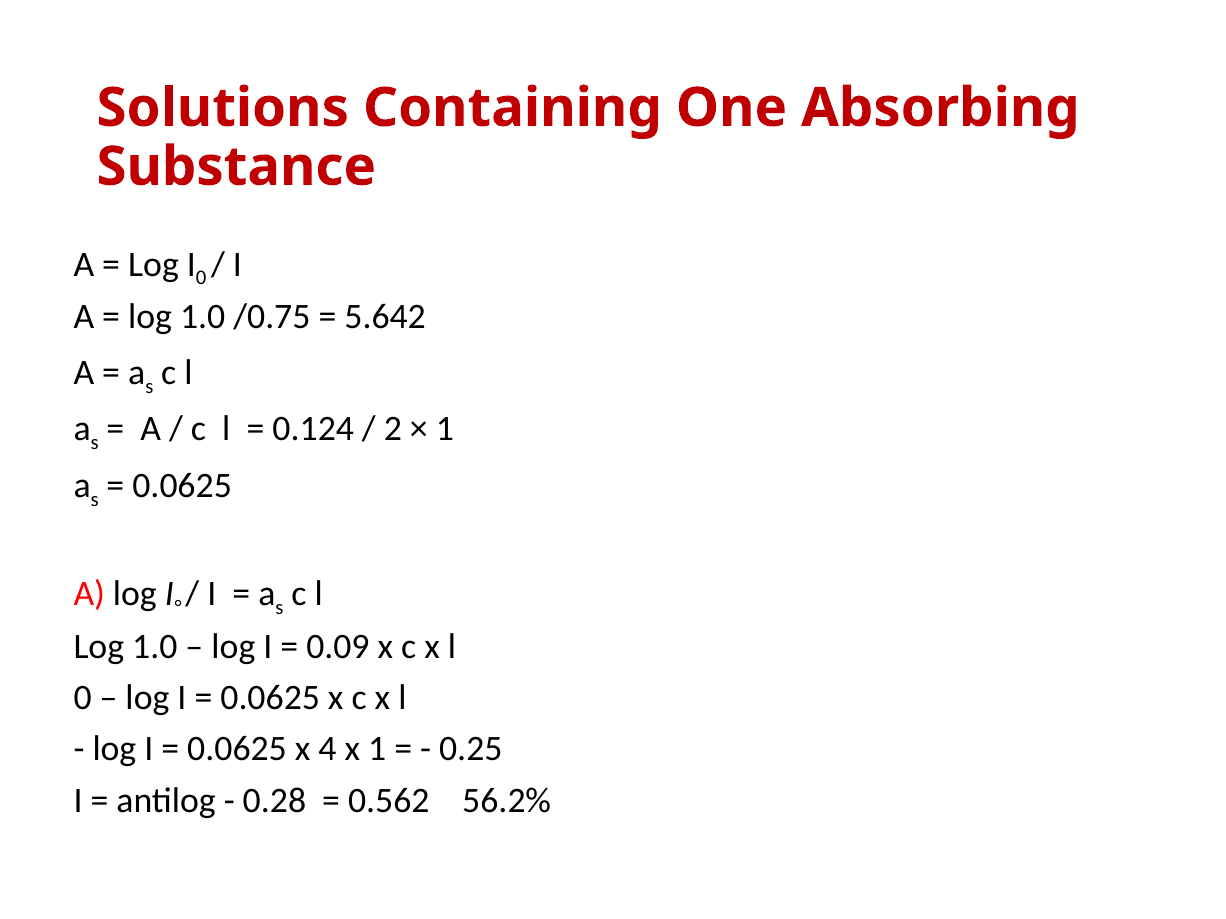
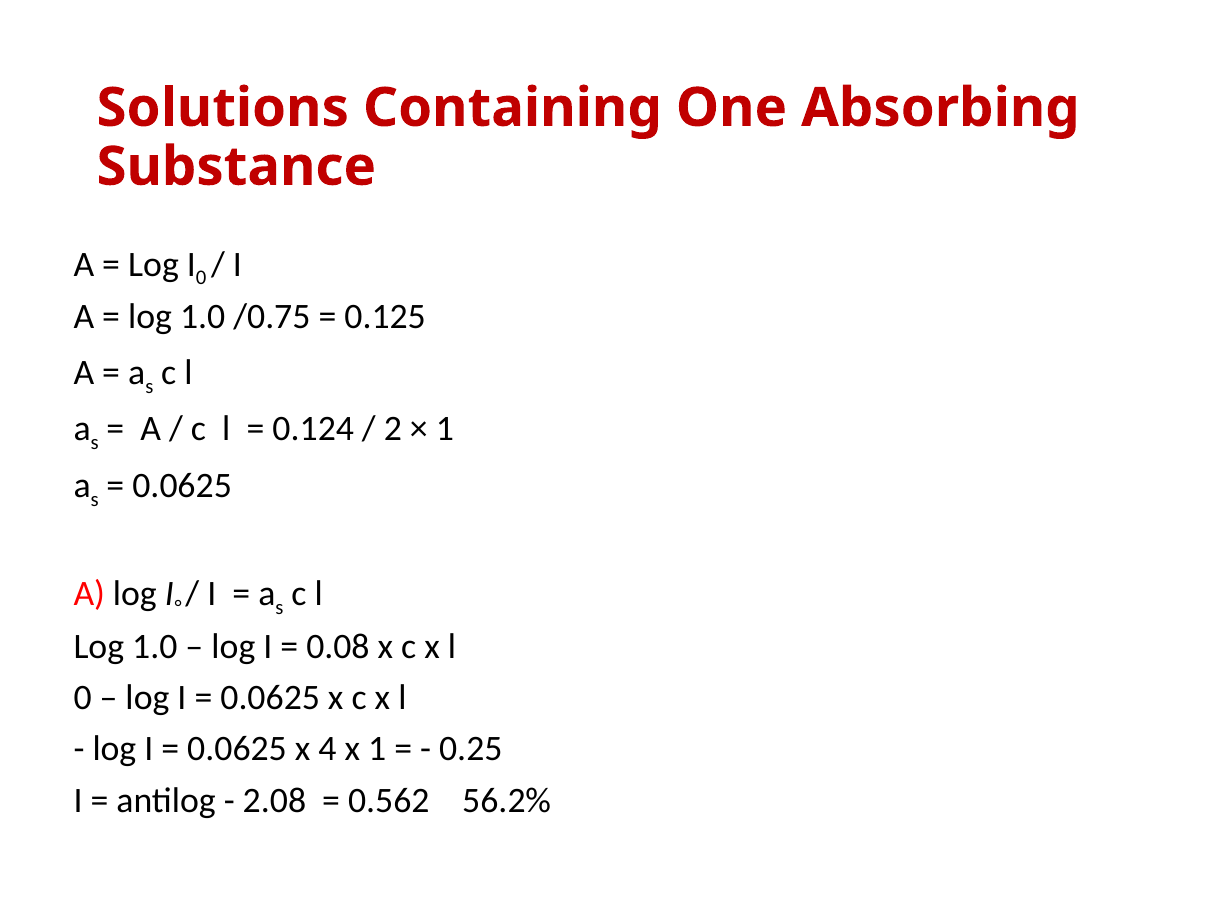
5.642: 5.642 -> 0.125 (385, 317)
0.09: 0.09 -> 0.08 (338, 647)
0.28: 0.28 -> 2.08 (274, 801)
